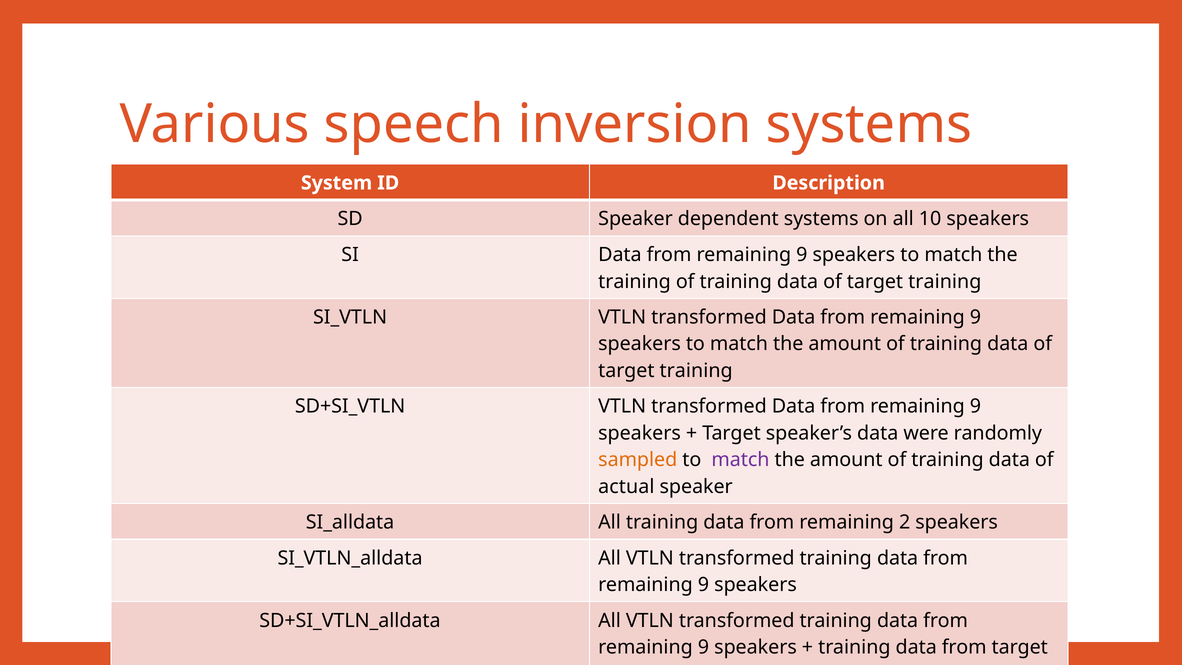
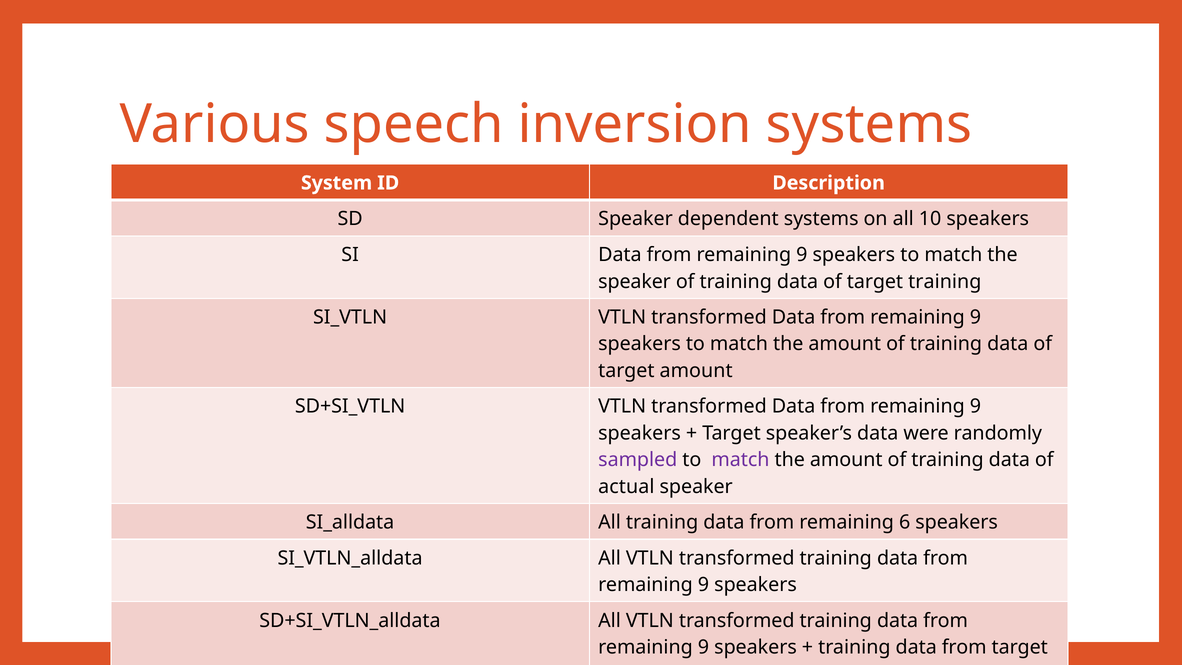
training: training -> speaker (635, 282)
training: training -> amount (696, 371)
sampled colour: orange -> purple (638, 460)
2: 2 -> 6 (905, 522)
